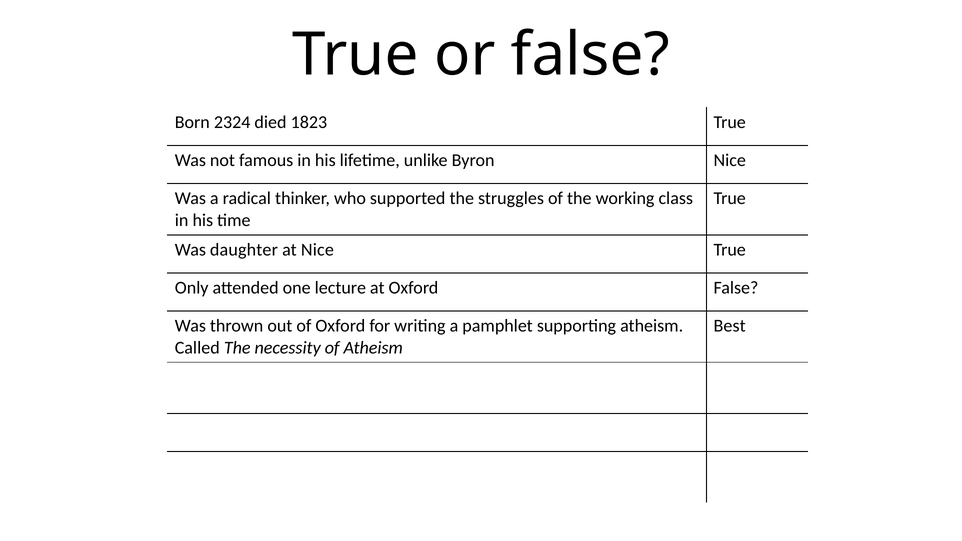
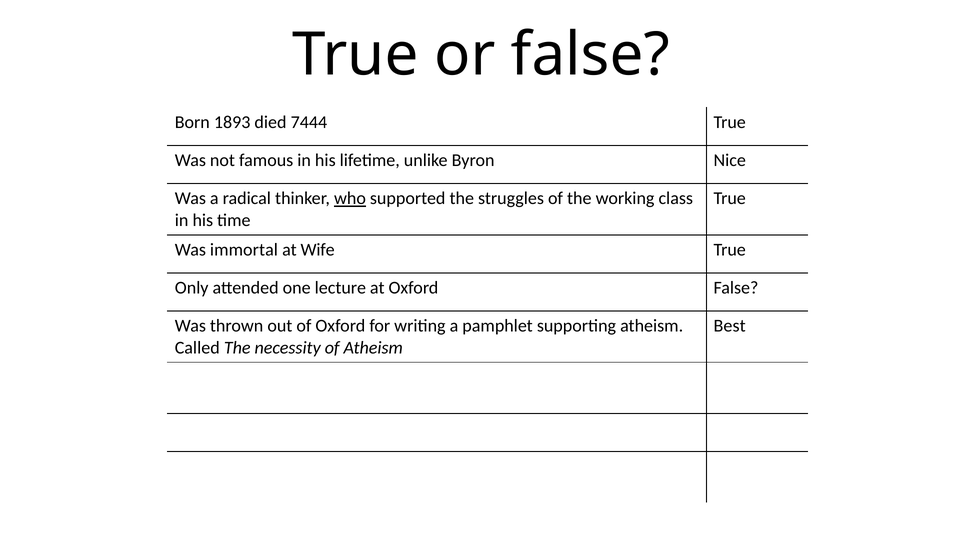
2324: 2324 -> 1893 (232, 122)
1823: 1823 -> 7444 (309, 122)
who underline: none -> present (350, 199)
daughter: daughter -> immortal (244, 250)
at Nice: Nice -> Wife (318, 250)
